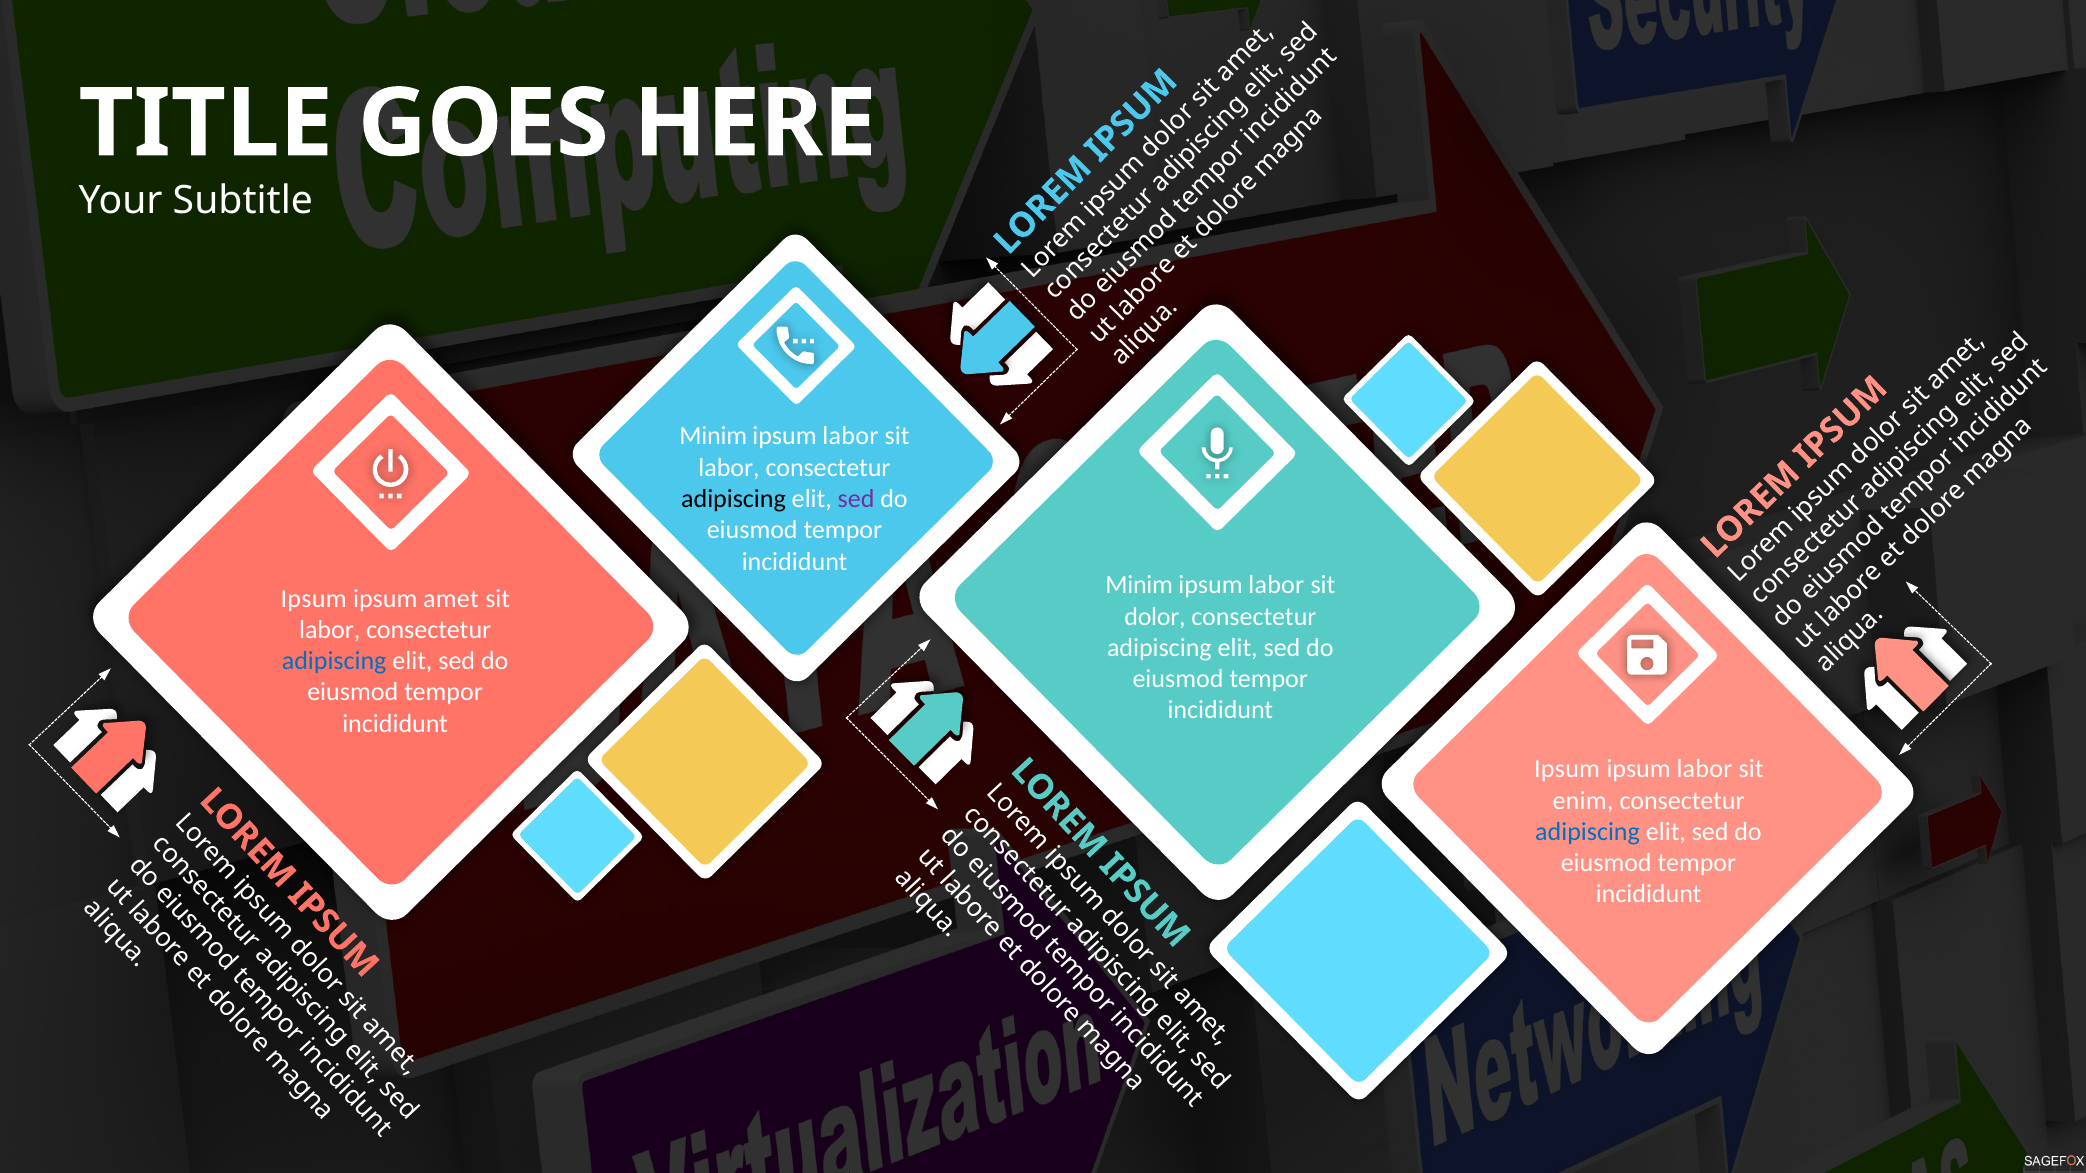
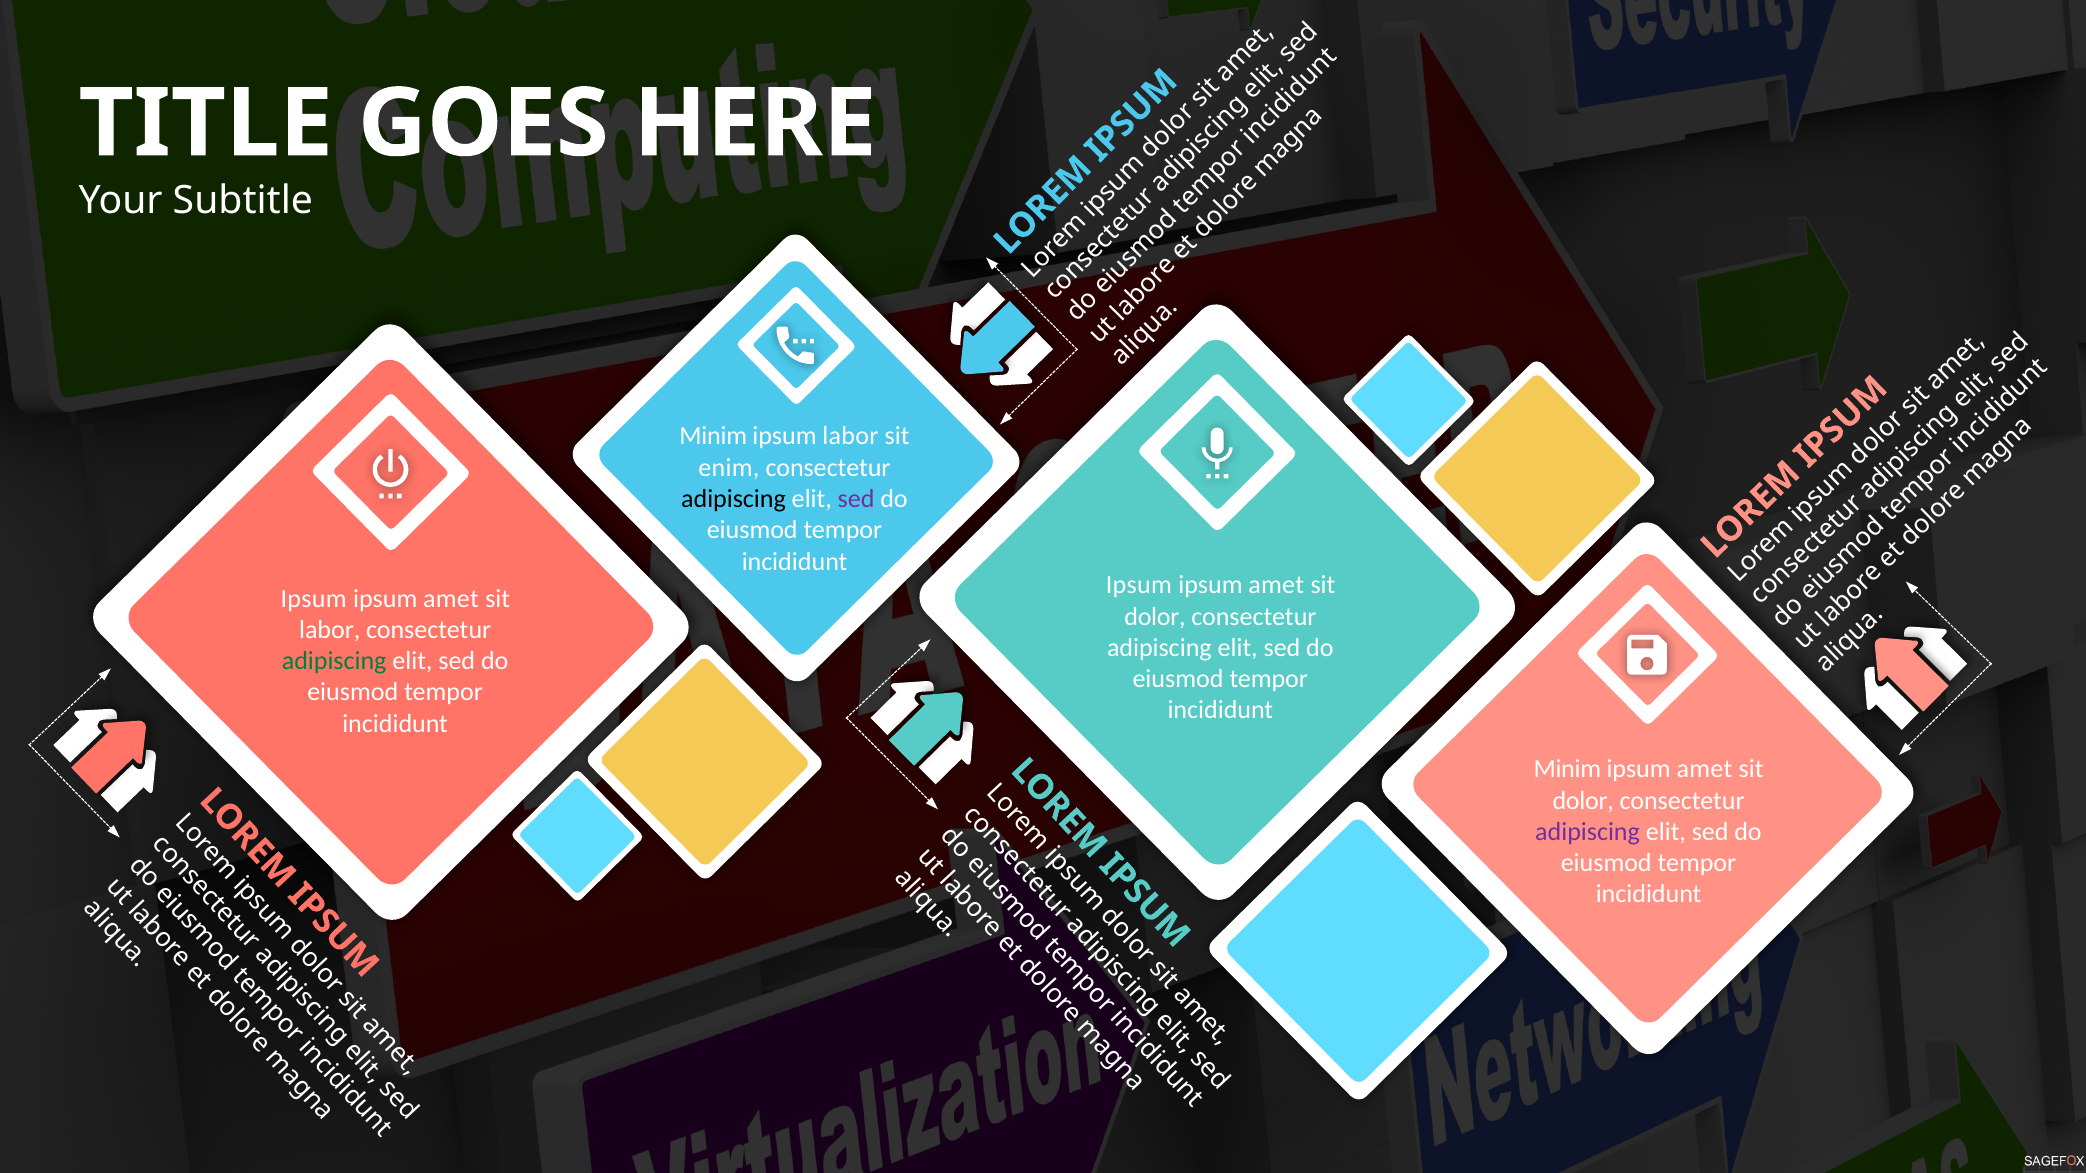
labor: labor -> enim (729, 468)
Minim: Minim -> Ipsum (1139, 585)
labor: labor -> amet (1276, 585)
adipiscing colour: blue -> green (334, 661)
Ipsum: Ipsum -> Minim (1567, 770)
labor: labor -> amet (1704, 770)
enim: enim -> dolor (1583, 801)
adipiscing colour: blue -> purple (1588, 832)
